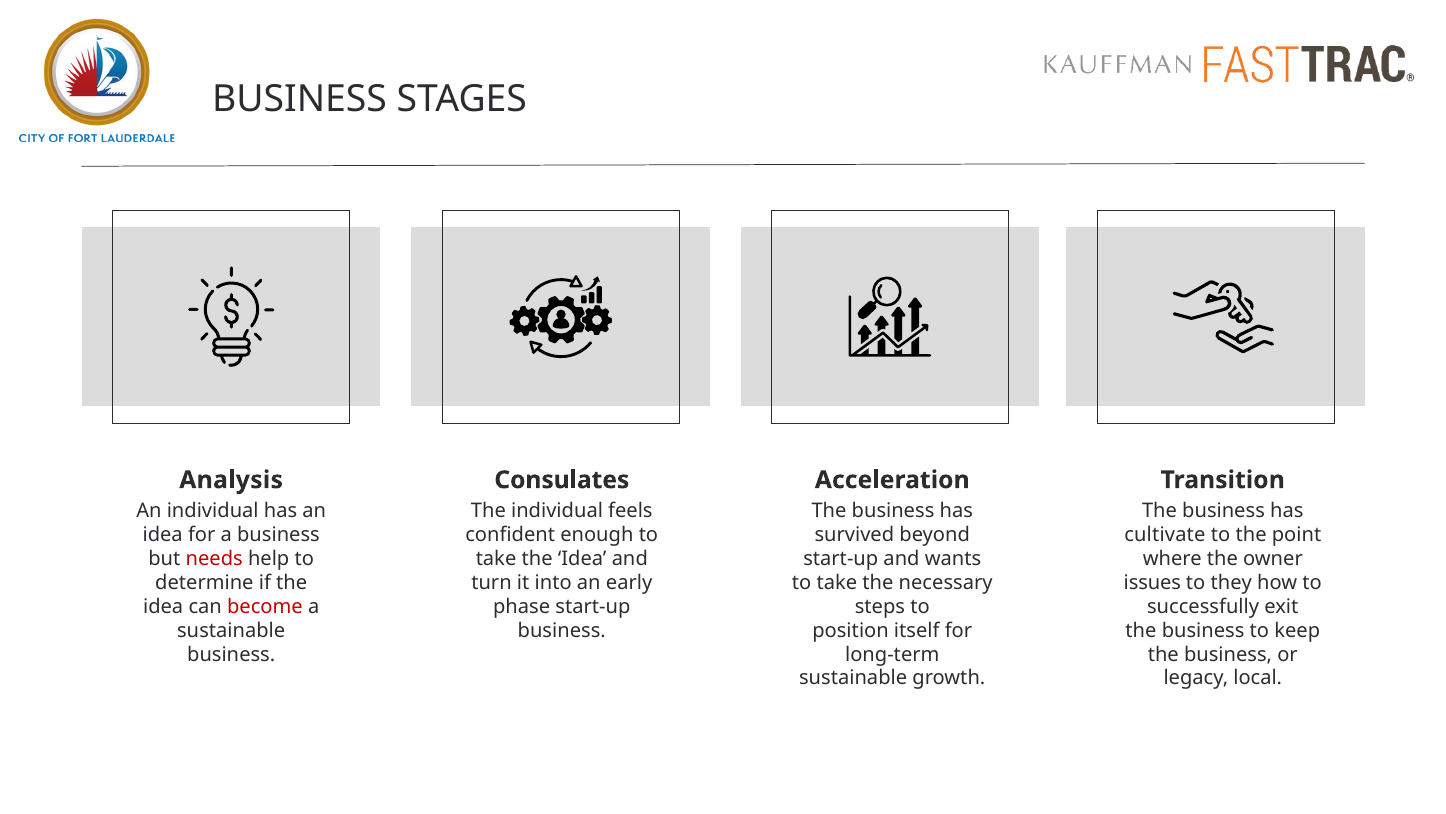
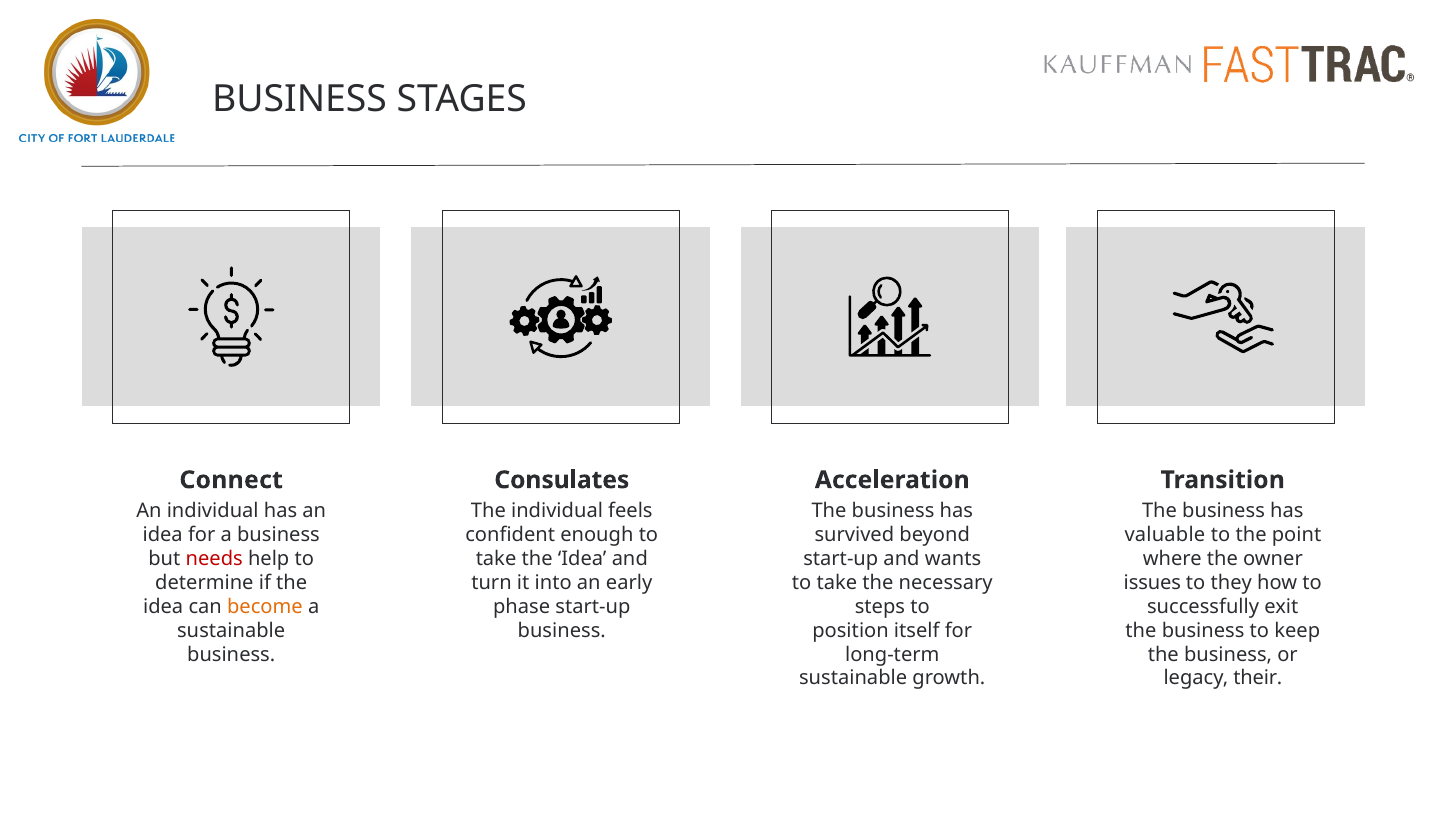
Analysis: Analysis -> Connect (231, 480)
cultivate: cultivate -> valuable (1165, 534)
become colour: red -> orange (265, 606)
local: local -> their (1258, 678)
